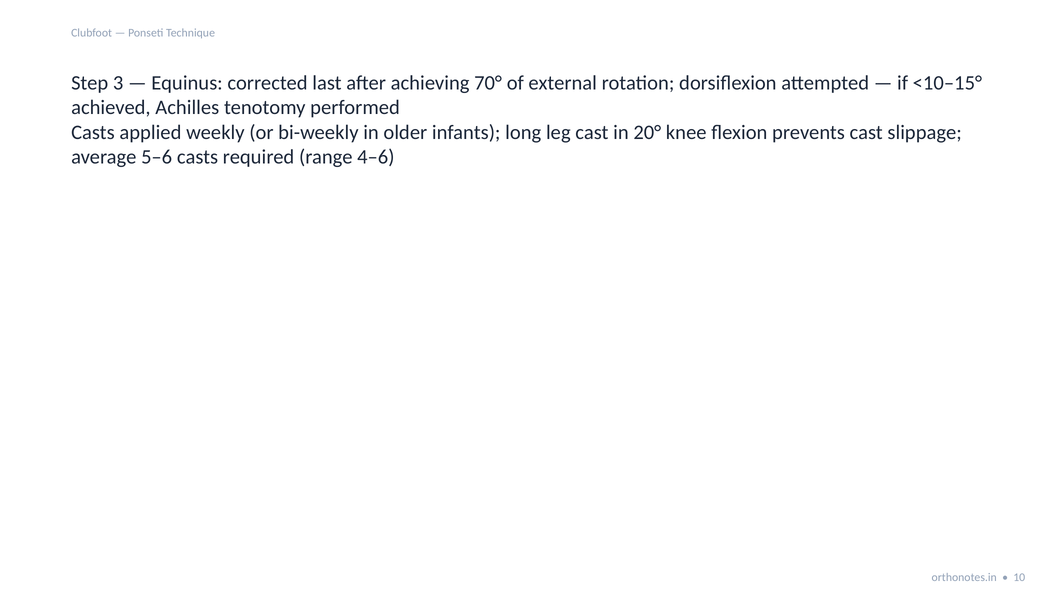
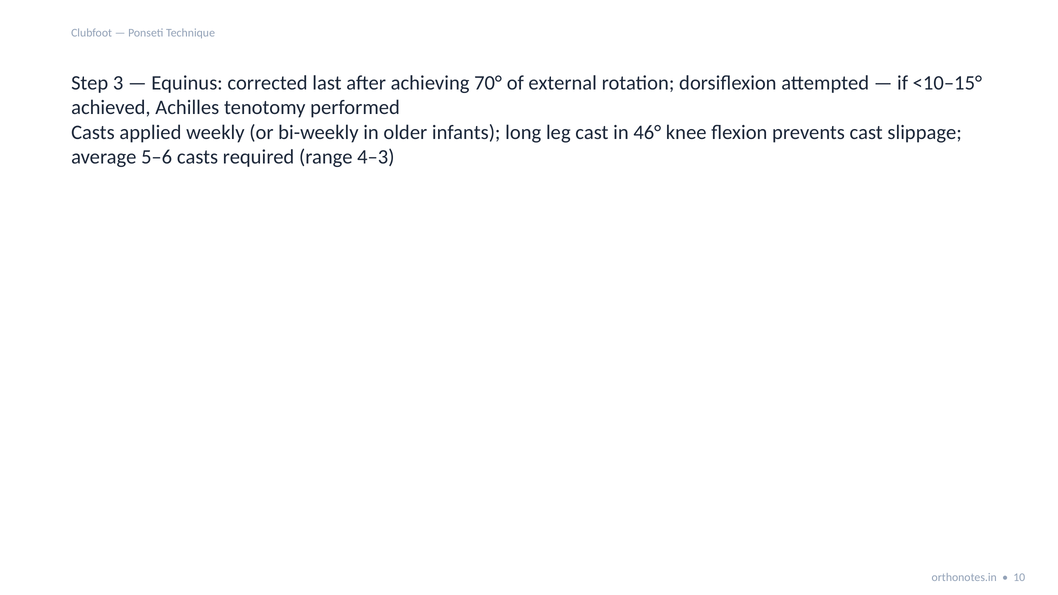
20°: 20° -> 46° (647, 132)
4–6: 4–6 -> 4–3 (376, 157)
